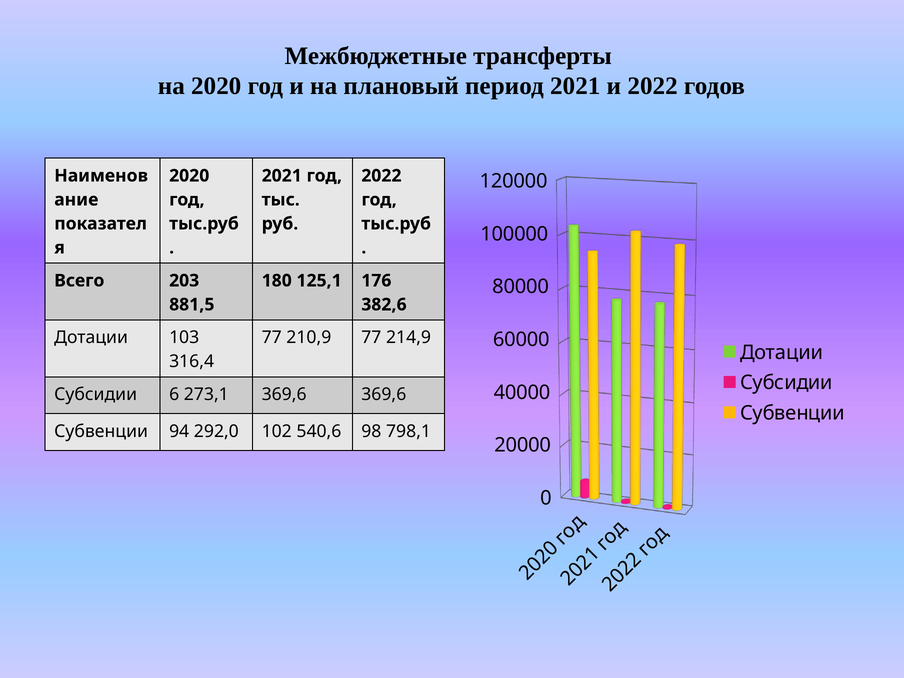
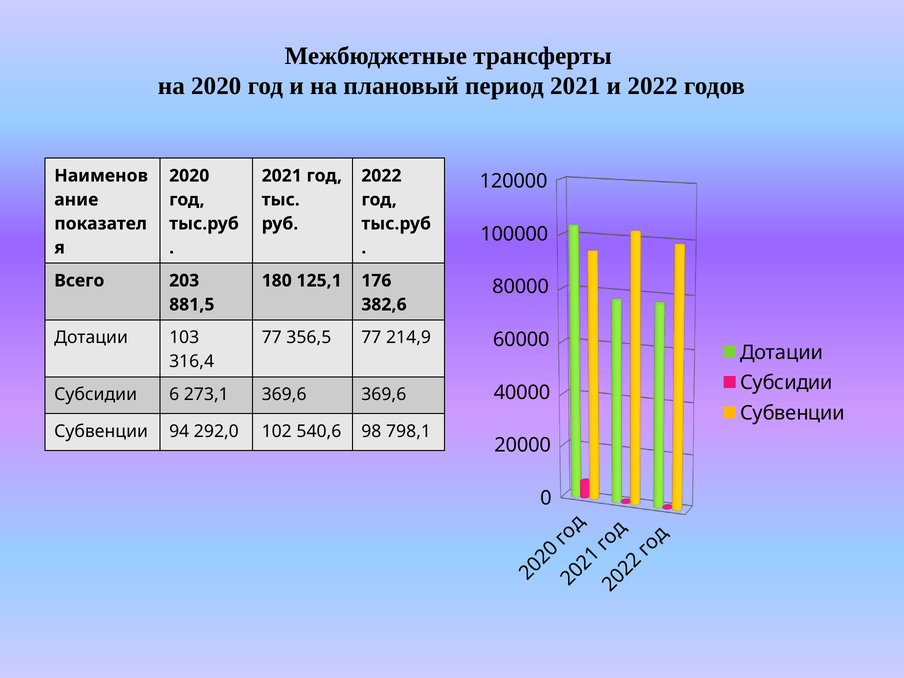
210,9: 210,9 -> 356,5 (309, 338)
